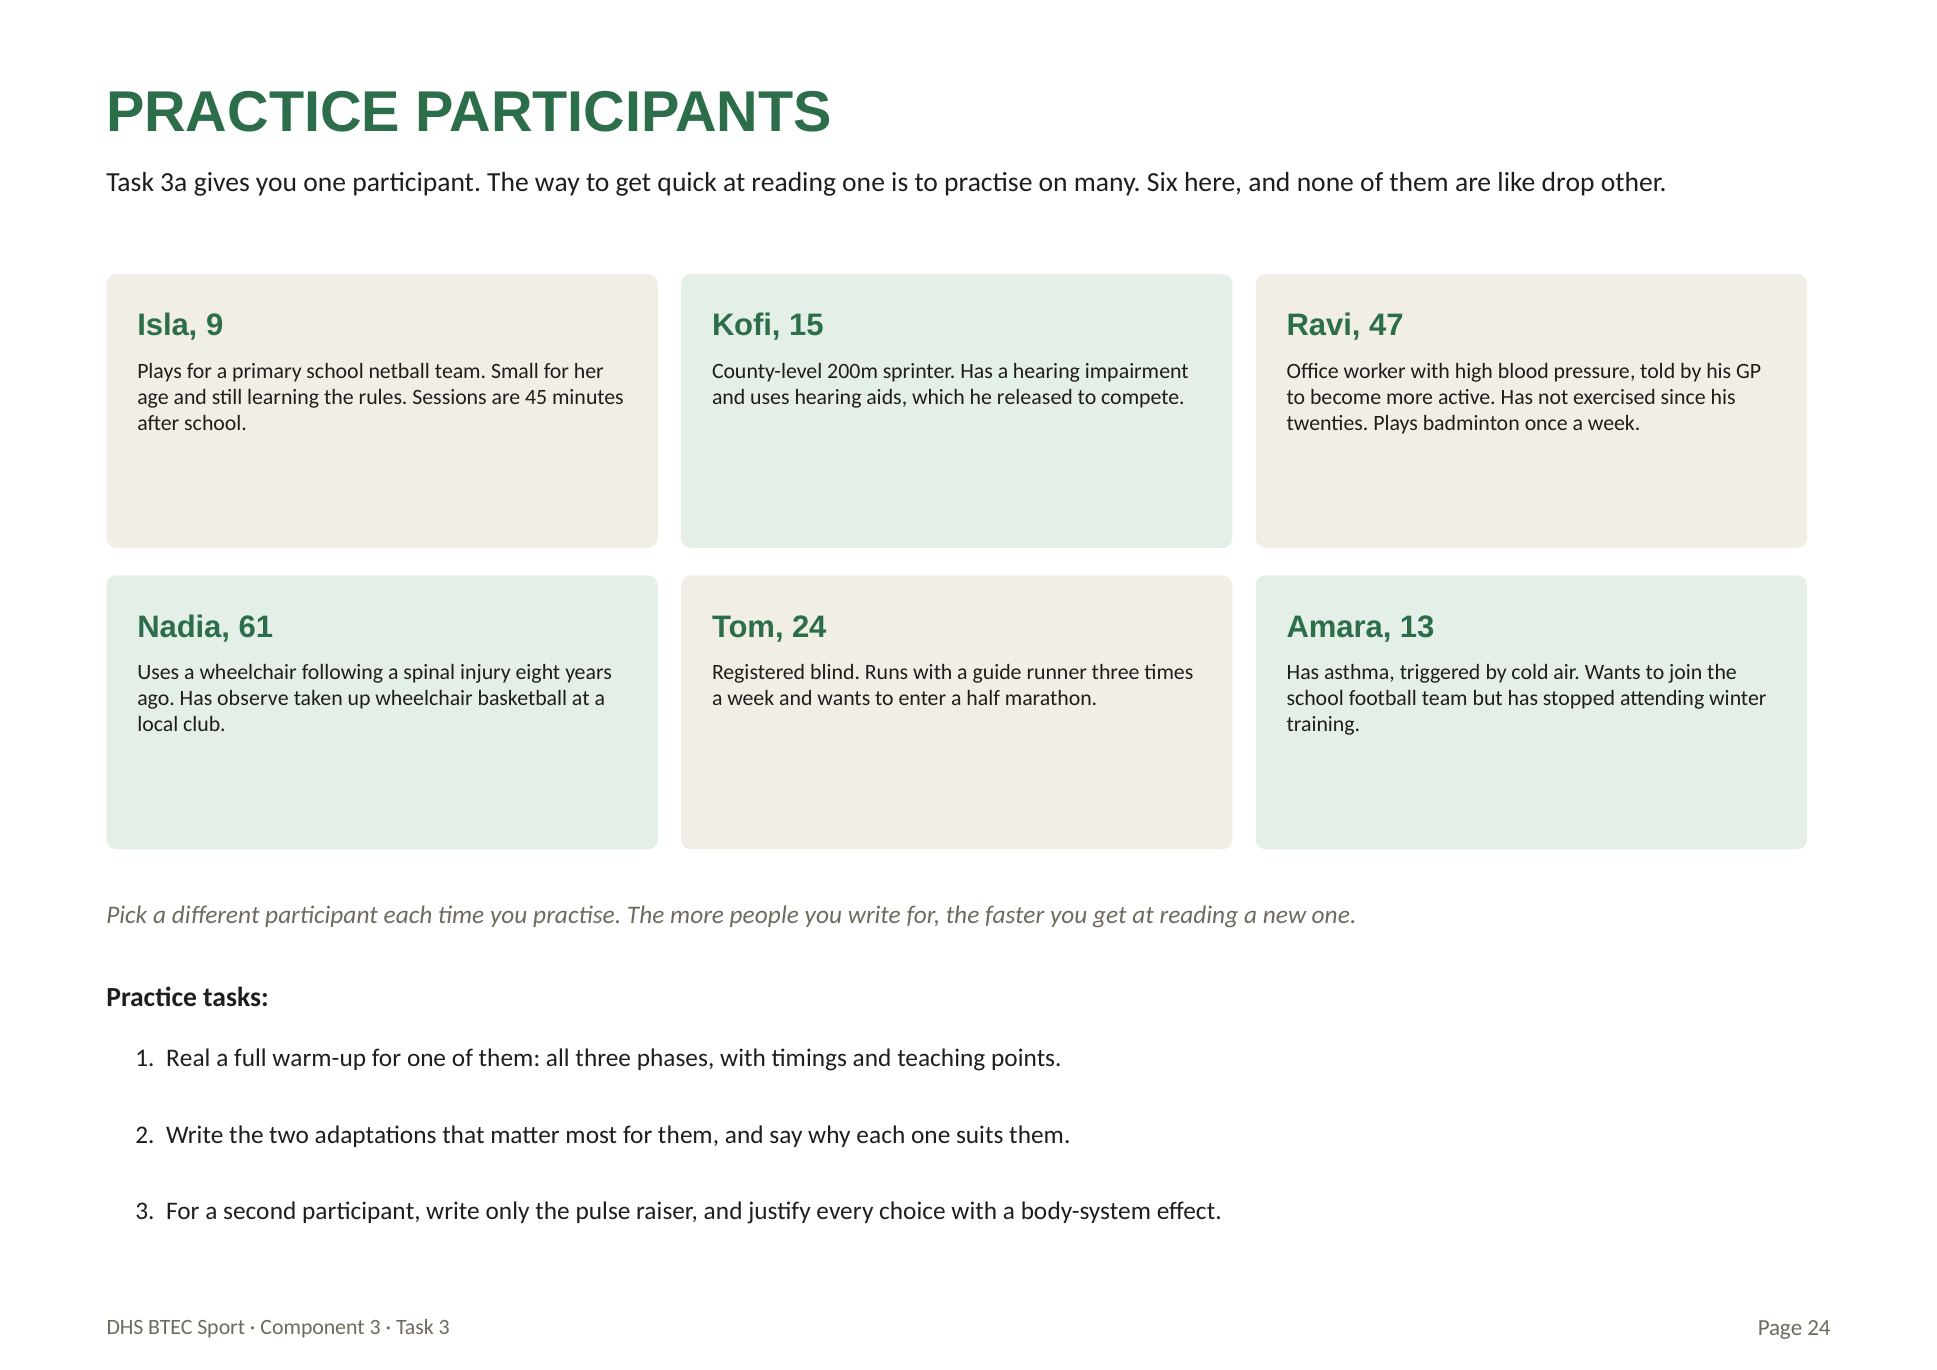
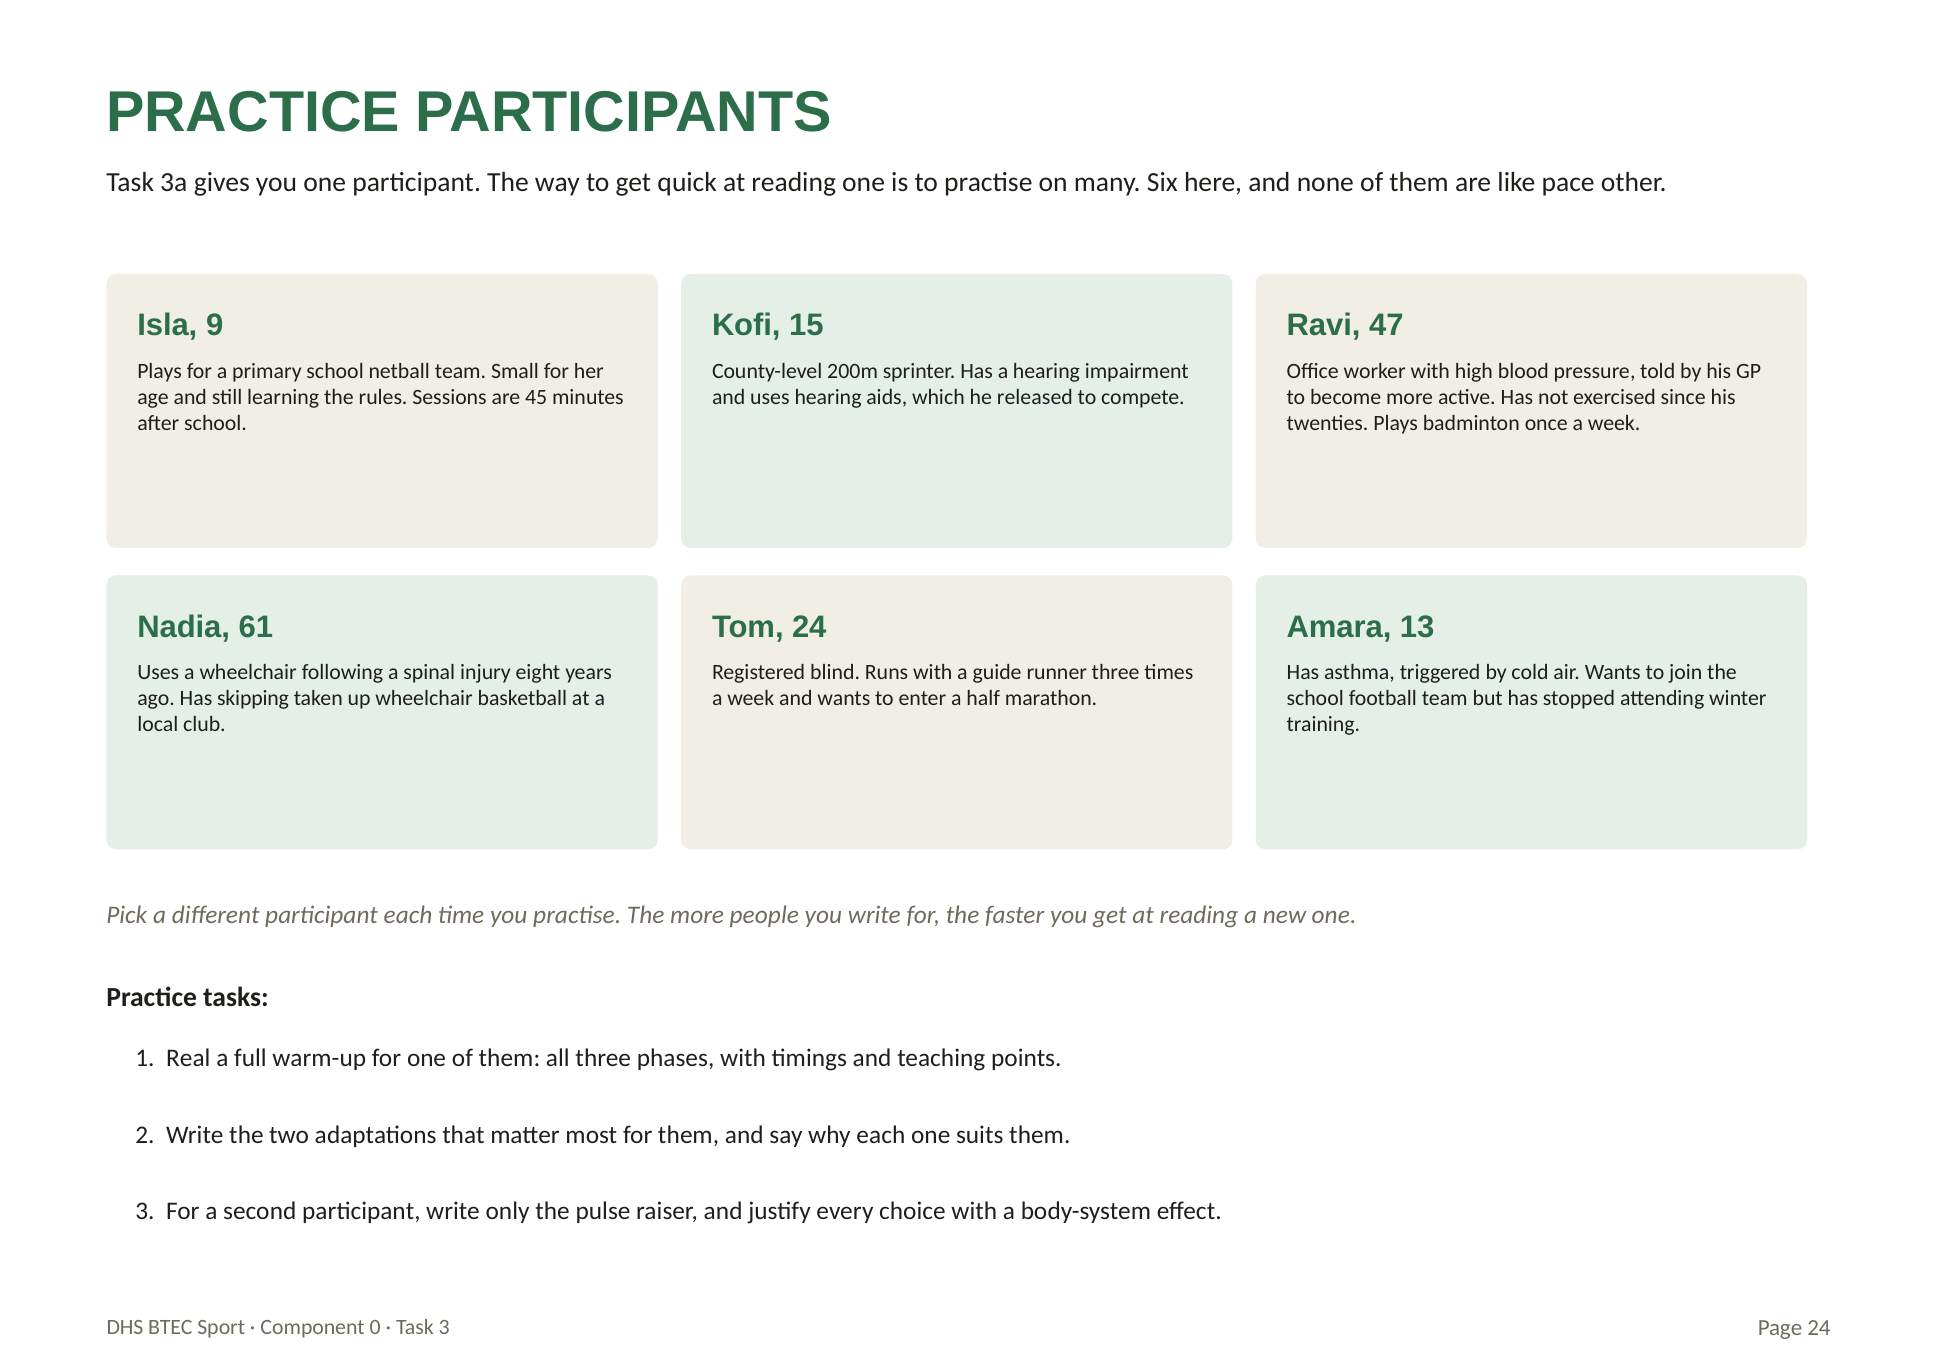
drop: drop -> pace (1568, 183)
observe: observe -> skipping (253, 699)
Component 3: 3 -> 0 (375, 1328)
